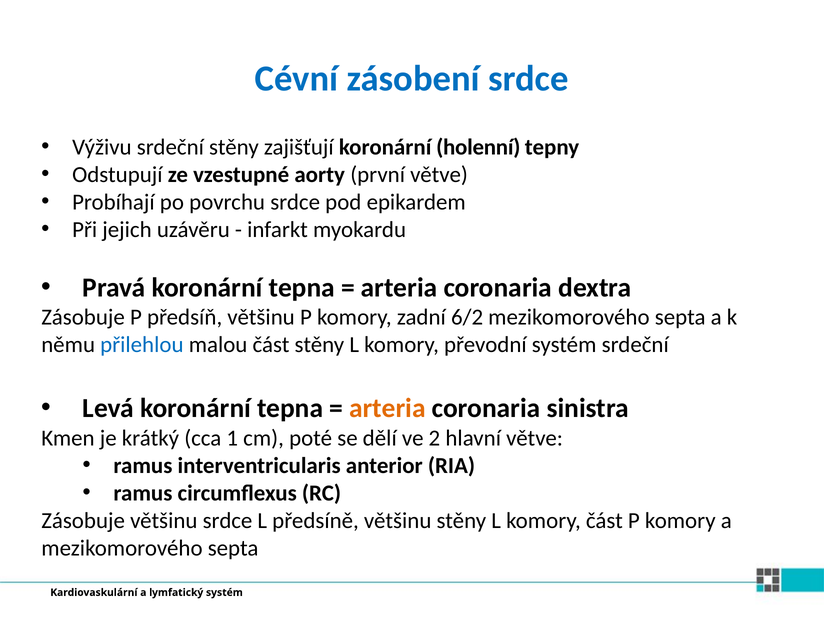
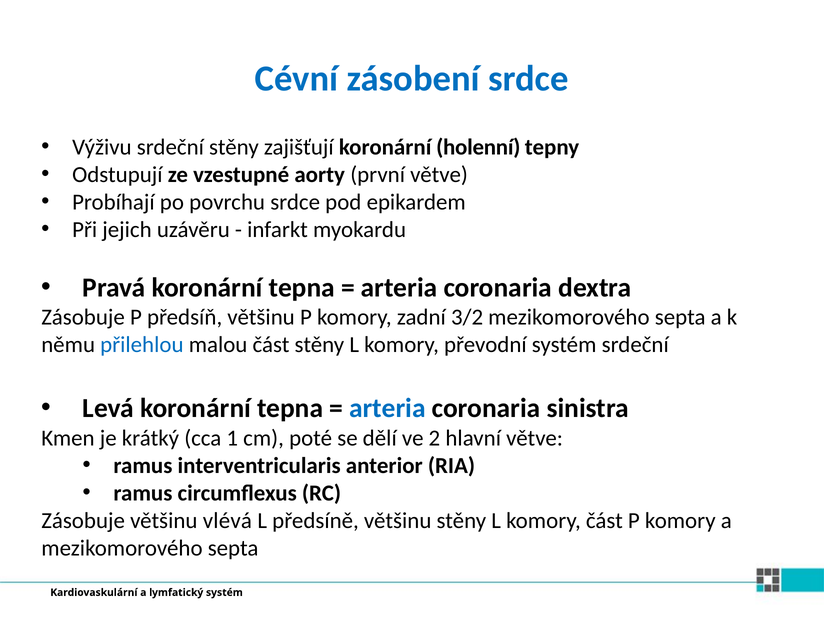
6/2: 6/2 -> 3/2 (467, 317)
arteria colour: orange -> blue (387, 408)
většinu srdce: srdce -> vlévá (227, 521)
